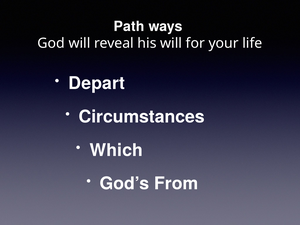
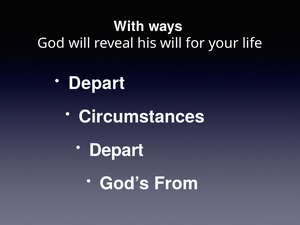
Path: Path -> With (129, 26)
Which: Which -> Depart (116, 150)
